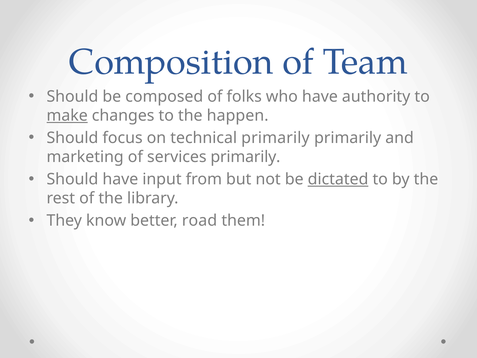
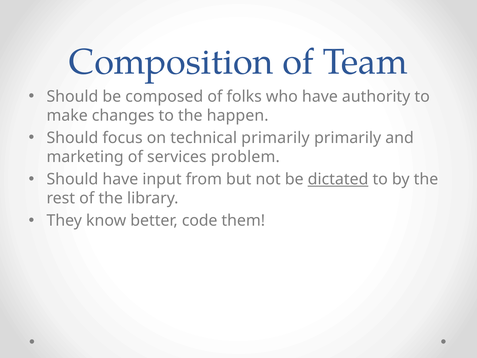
make underline: present -> none (67, 116)
services primarily: primarily -> problem (245, 157)
road: road -> code (200, 221)
